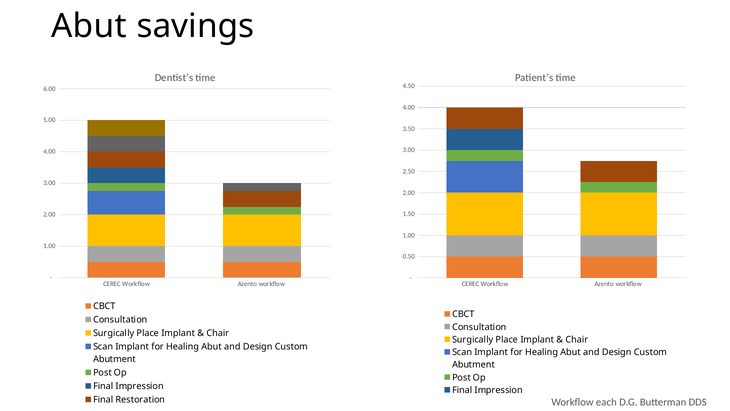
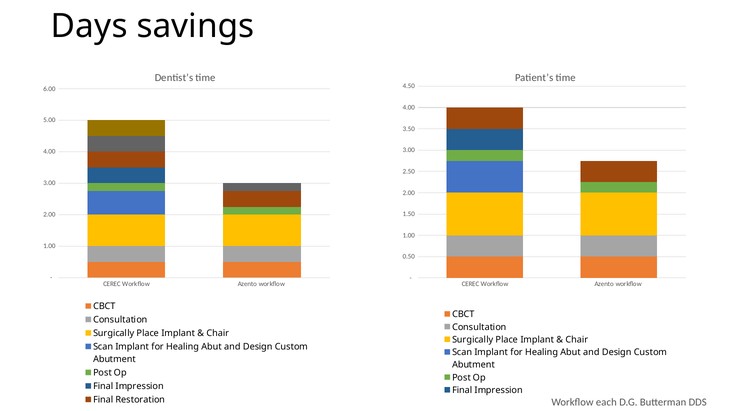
Abut: Abut -> Days (89, 26)
